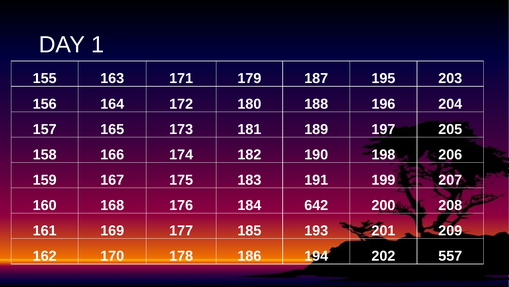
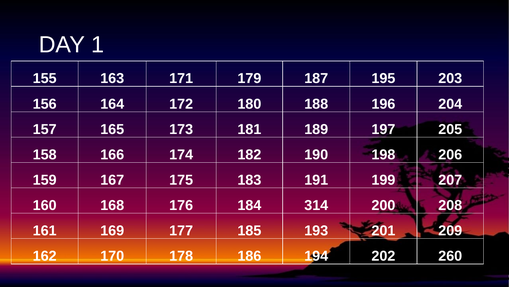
642: 642 -> 314 (316, 205)
557: 557 -> 260 (450, 256)
